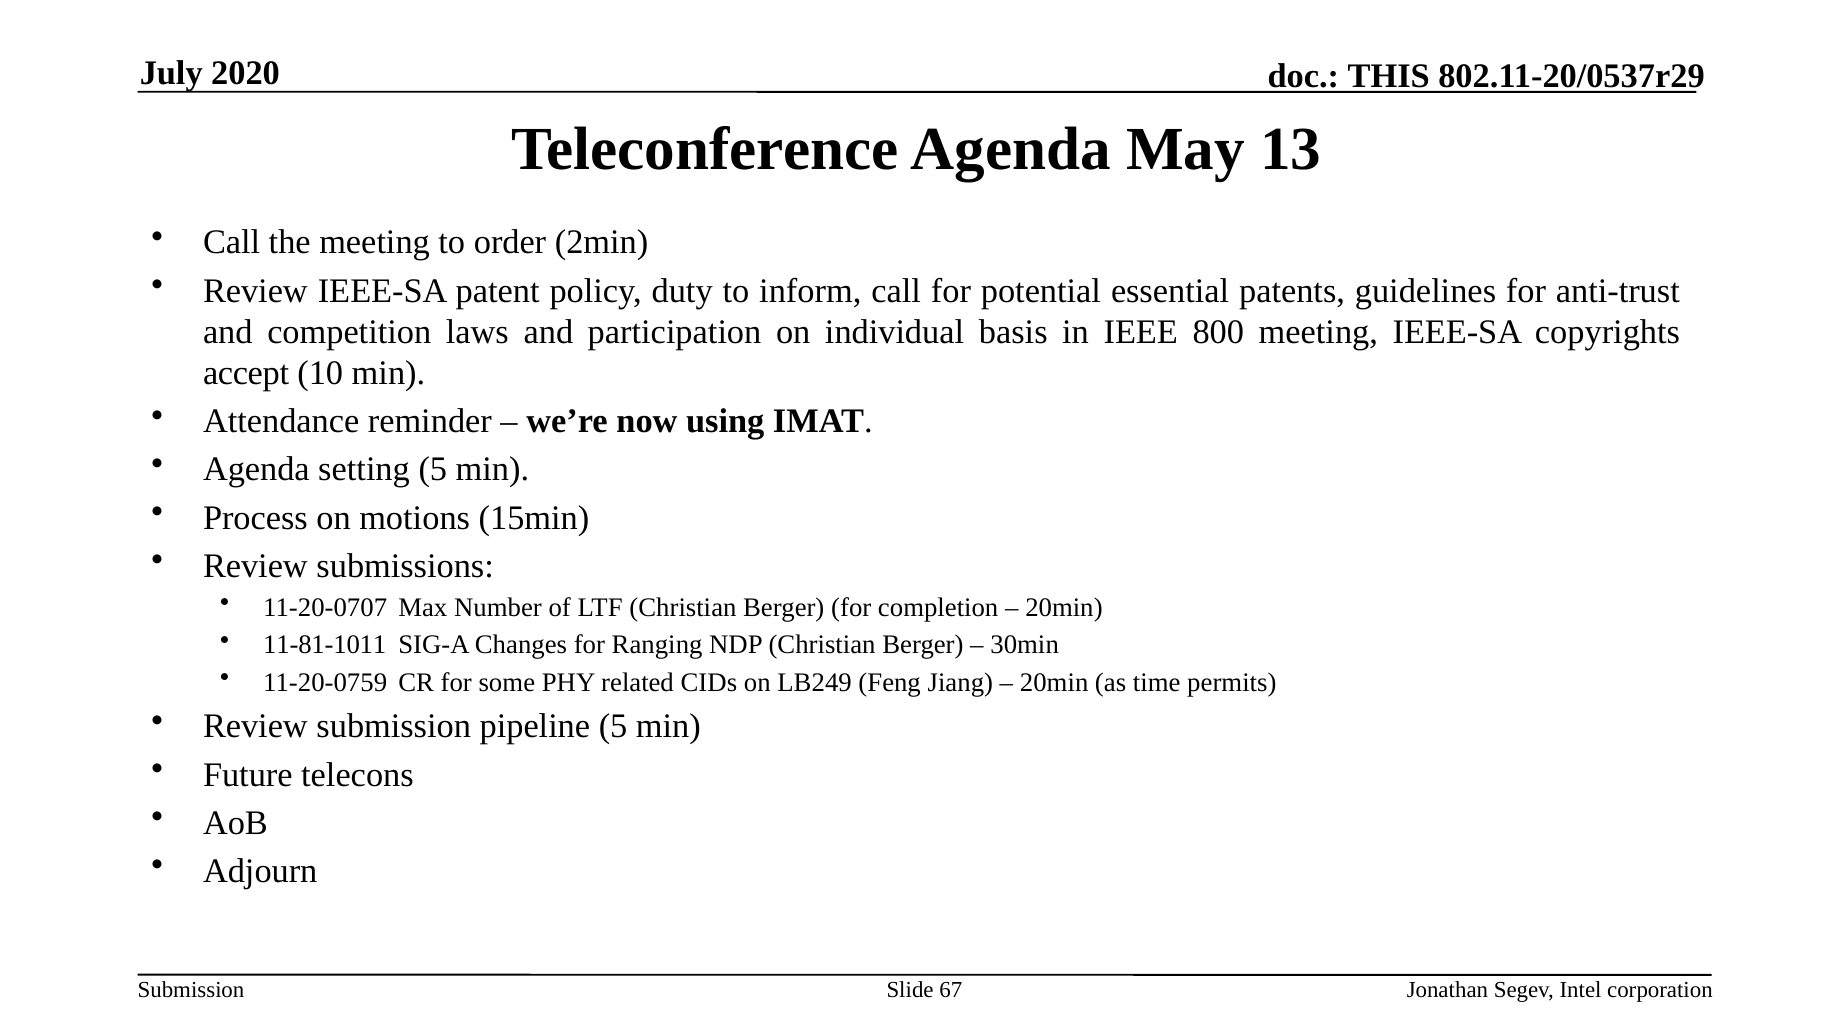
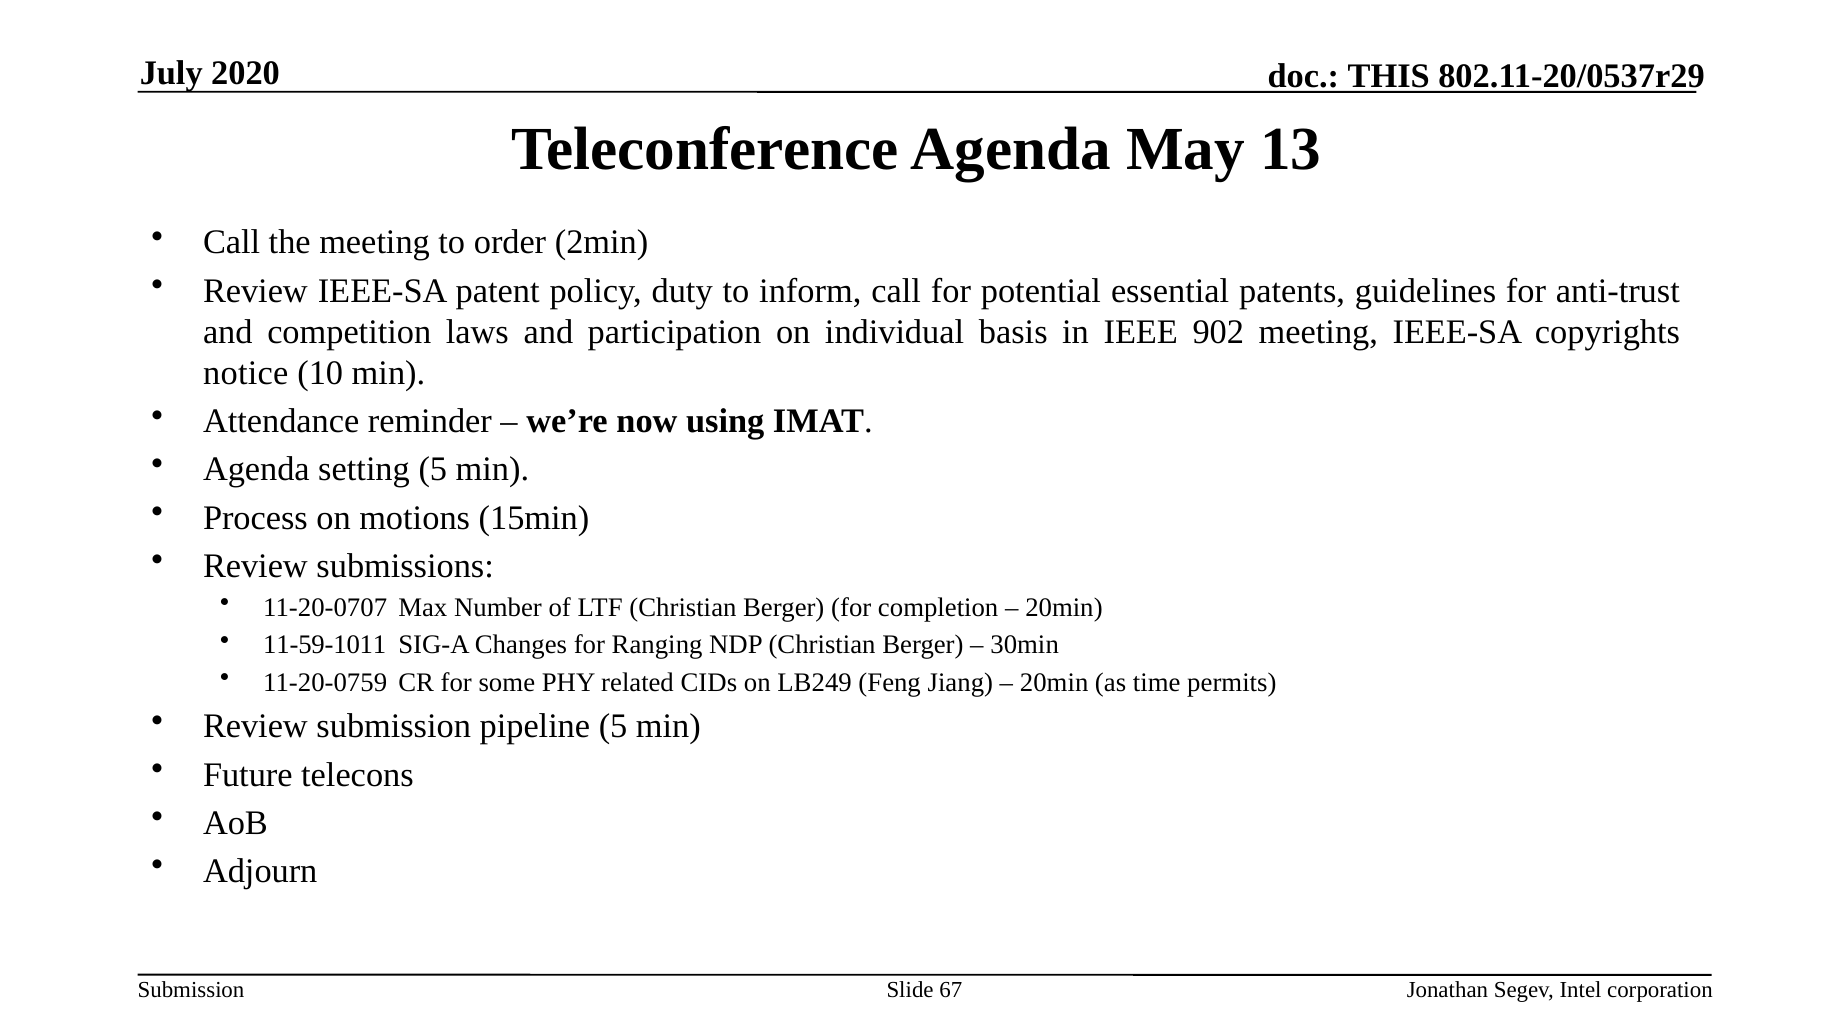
800: 800 -> 902 (1218, 332)
accept: accept -> notice (246, 373)
11-81-1011: 11-81-1011 -> 11-59-1011 (325, 645)
